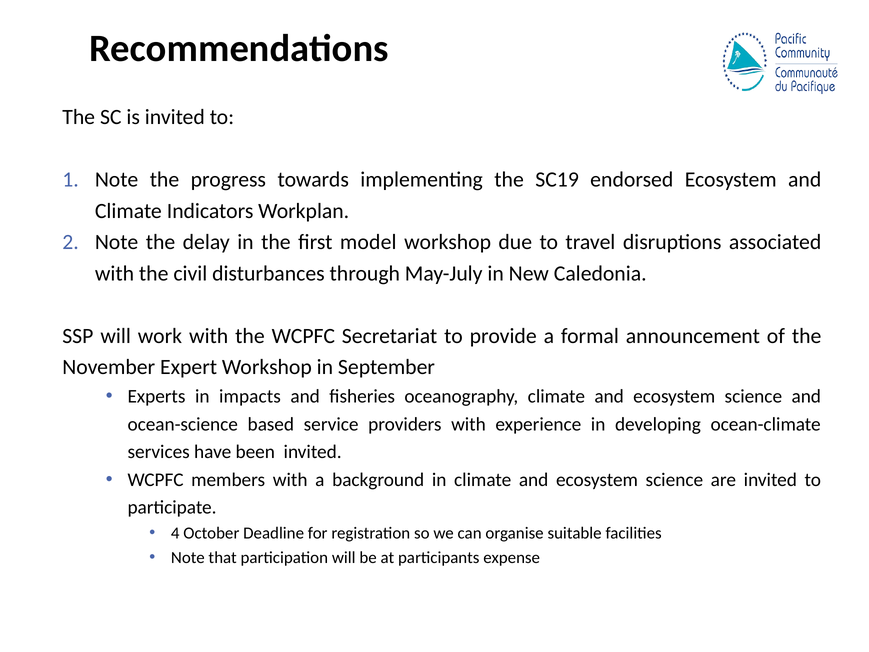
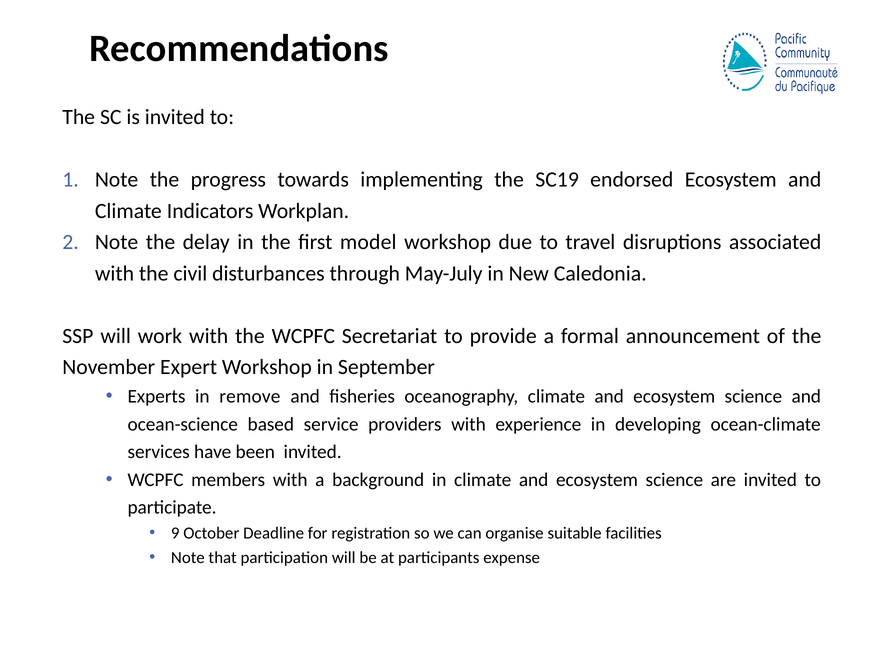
impacts: impacts -> remove (250, 396)
4: 4 -> 9 (175, 533)
